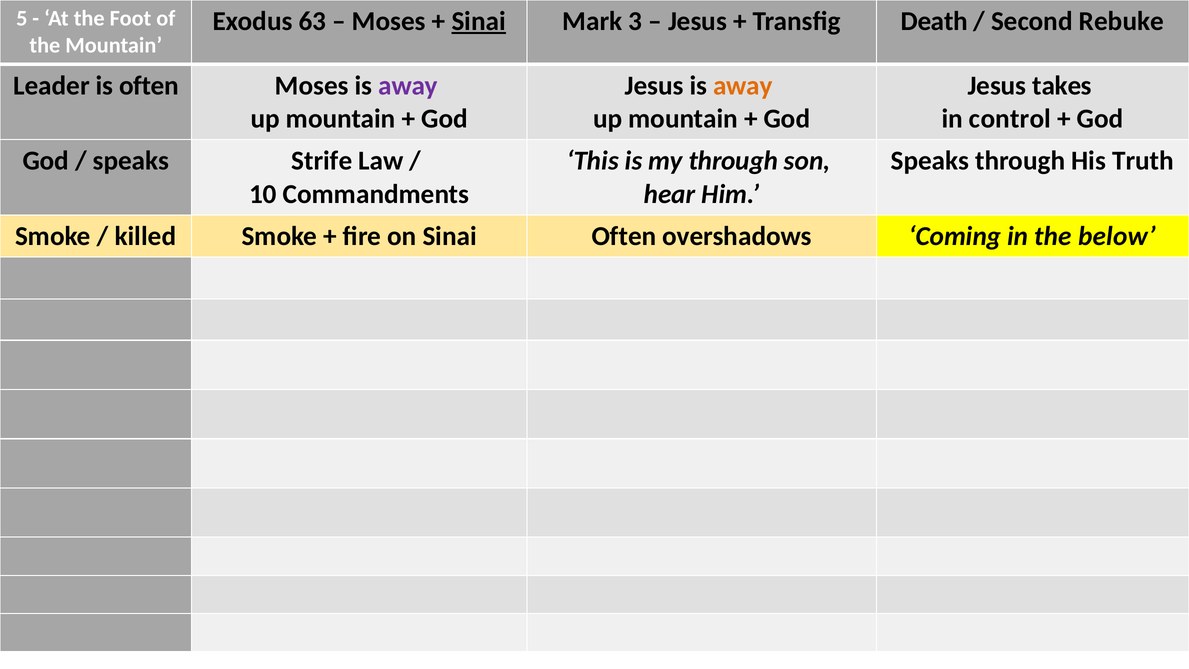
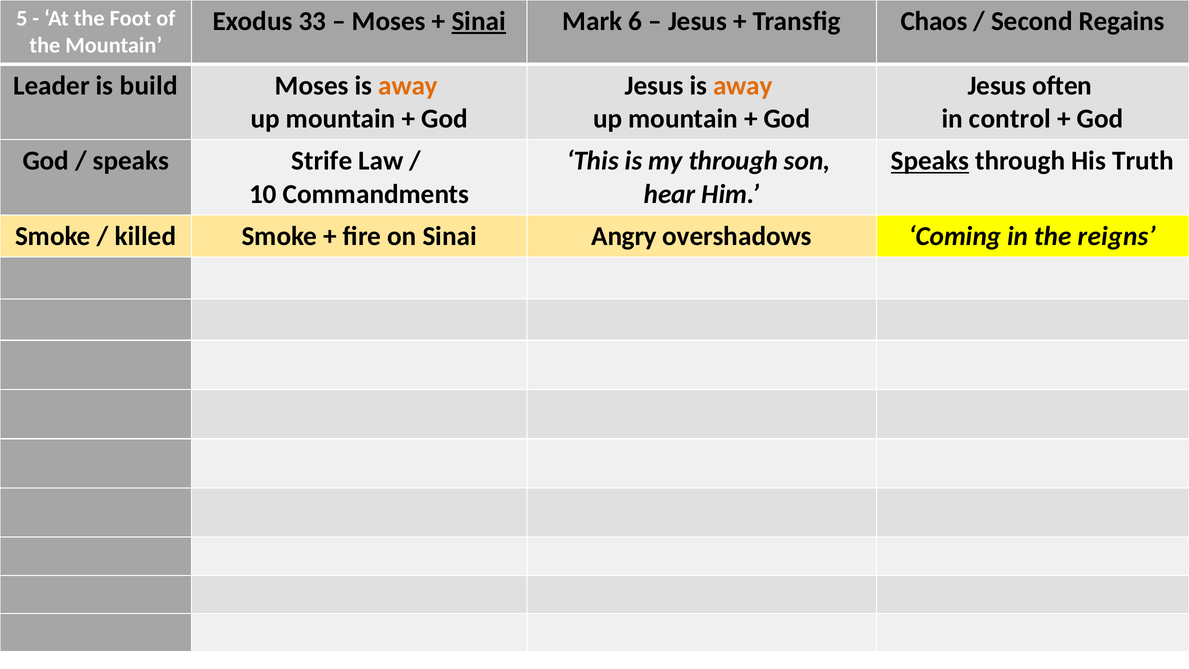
63: 63 -> 33 (312, 21)
3: 3 -> 6 (635, 21)
Death: Death -> Chaos (934, 21)
Rebuke: Rebuke -> Regains (1122, 21)
is often: often -> build (149, 86)
away colour: purple -> orange (408, 86)
takes: takes -> often (1062, 86)
Speaks underline: none -> present (930, 161)
Sinai Often: Often -> Angry (624, 236)
below: below -> reigns (1117, 236)
